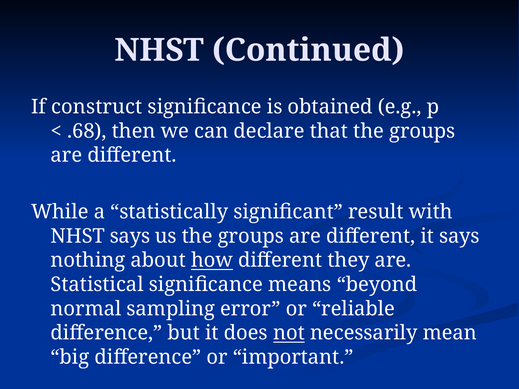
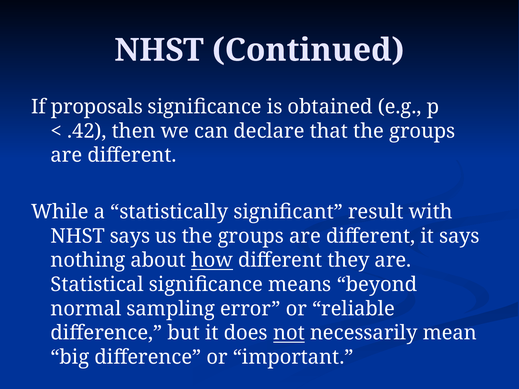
construct: construct -> proposals (97, 107)
.68: .68 -> .42 (87, 131)
